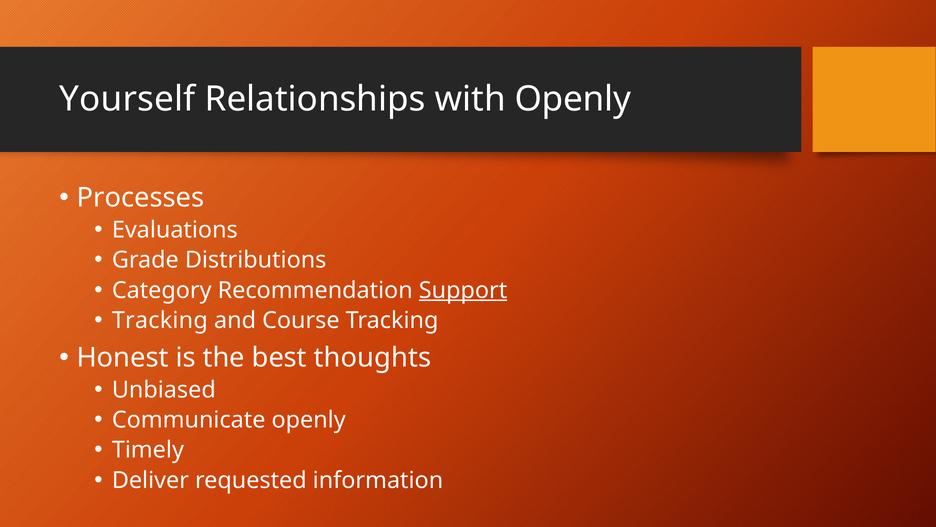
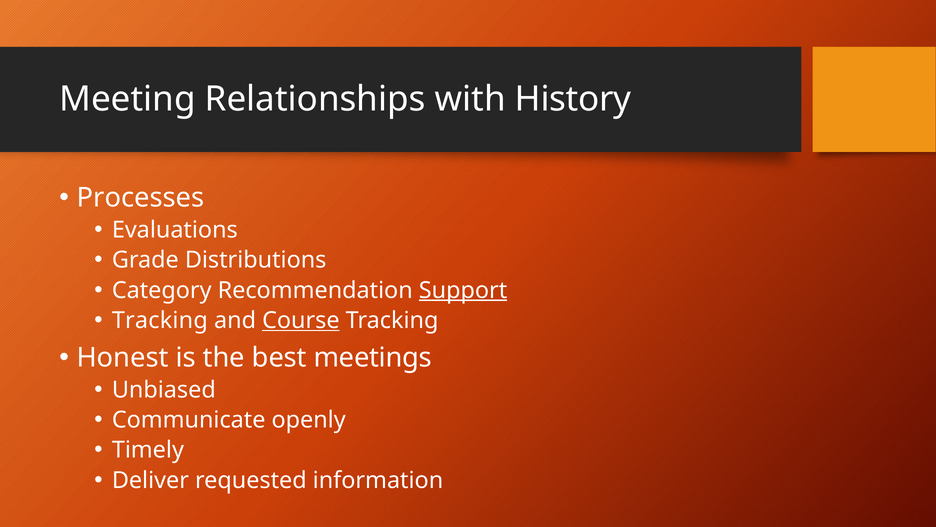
Yourself: Yourself -> Meeting (127, 99)
with Openly: Openly -> History (573, 99)
Course underline: none -> present (301, 320)
thoughts: thoughts -> meetings (373, 357)
